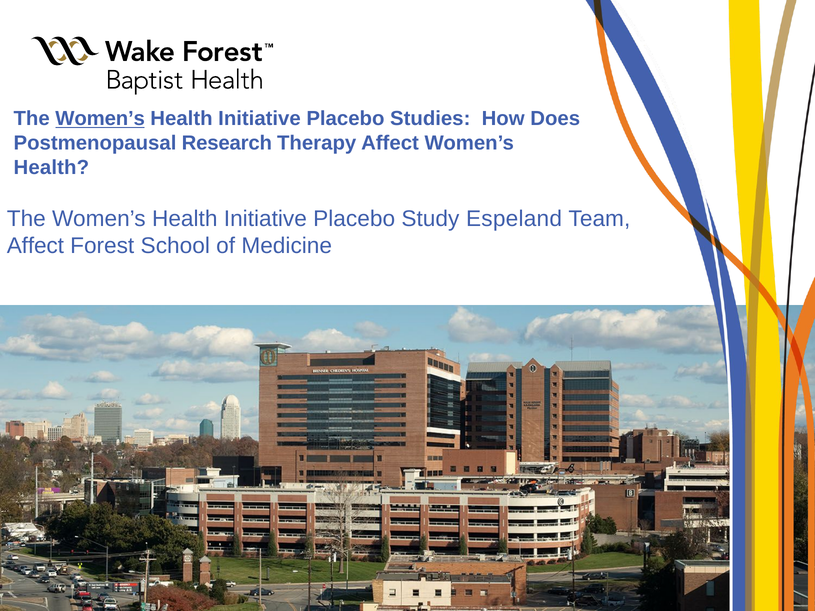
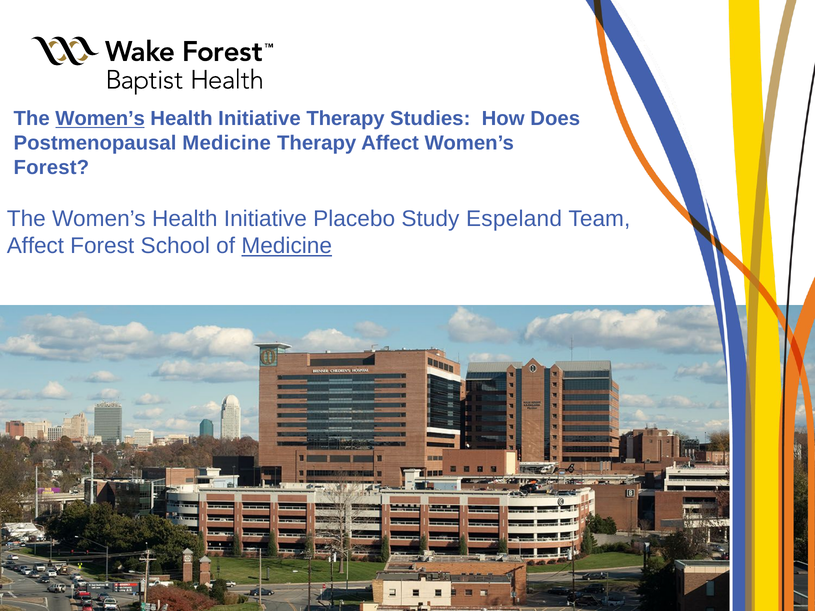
Placebo: Placebo -> Therapy (346, 119)
Postmenopausal Research: Research -> Medicine (227, 143)
Health: Health -> Forest (51, 168)
Medicine underline: none -> present (287, 246)
